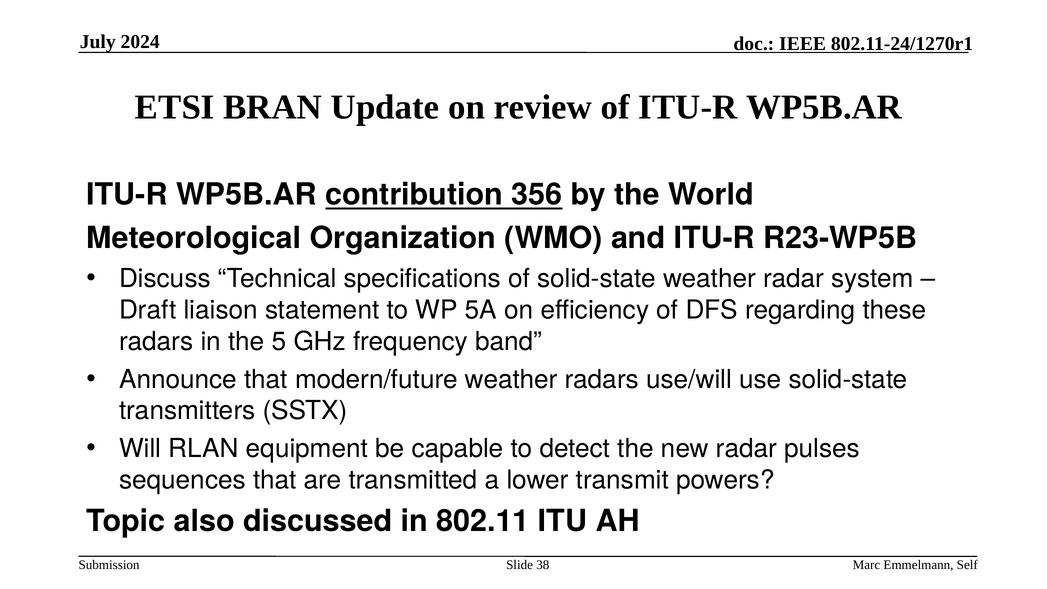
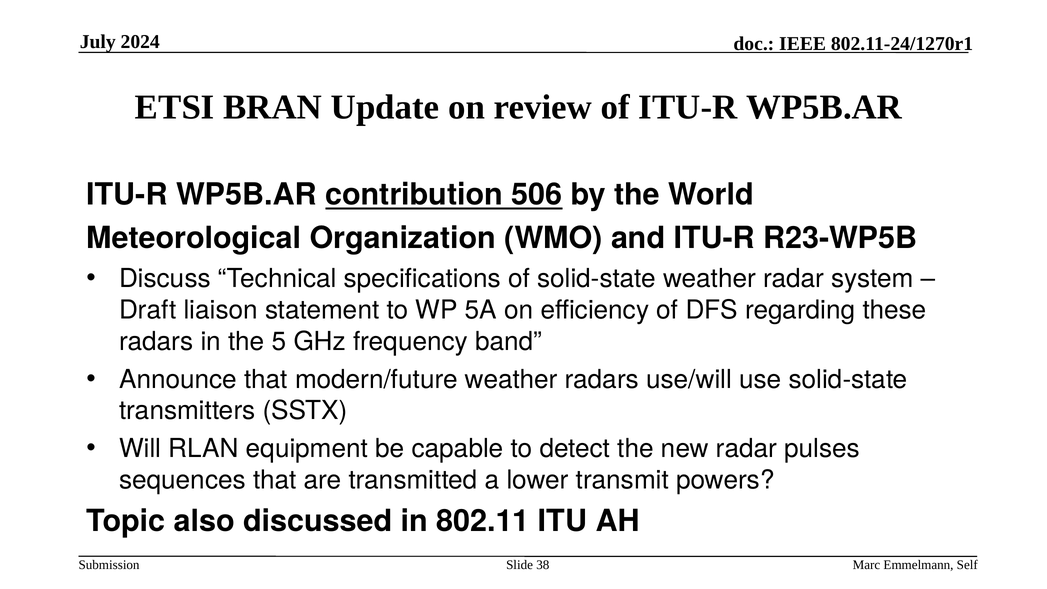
356: 356 -> 506 (537, 195)
